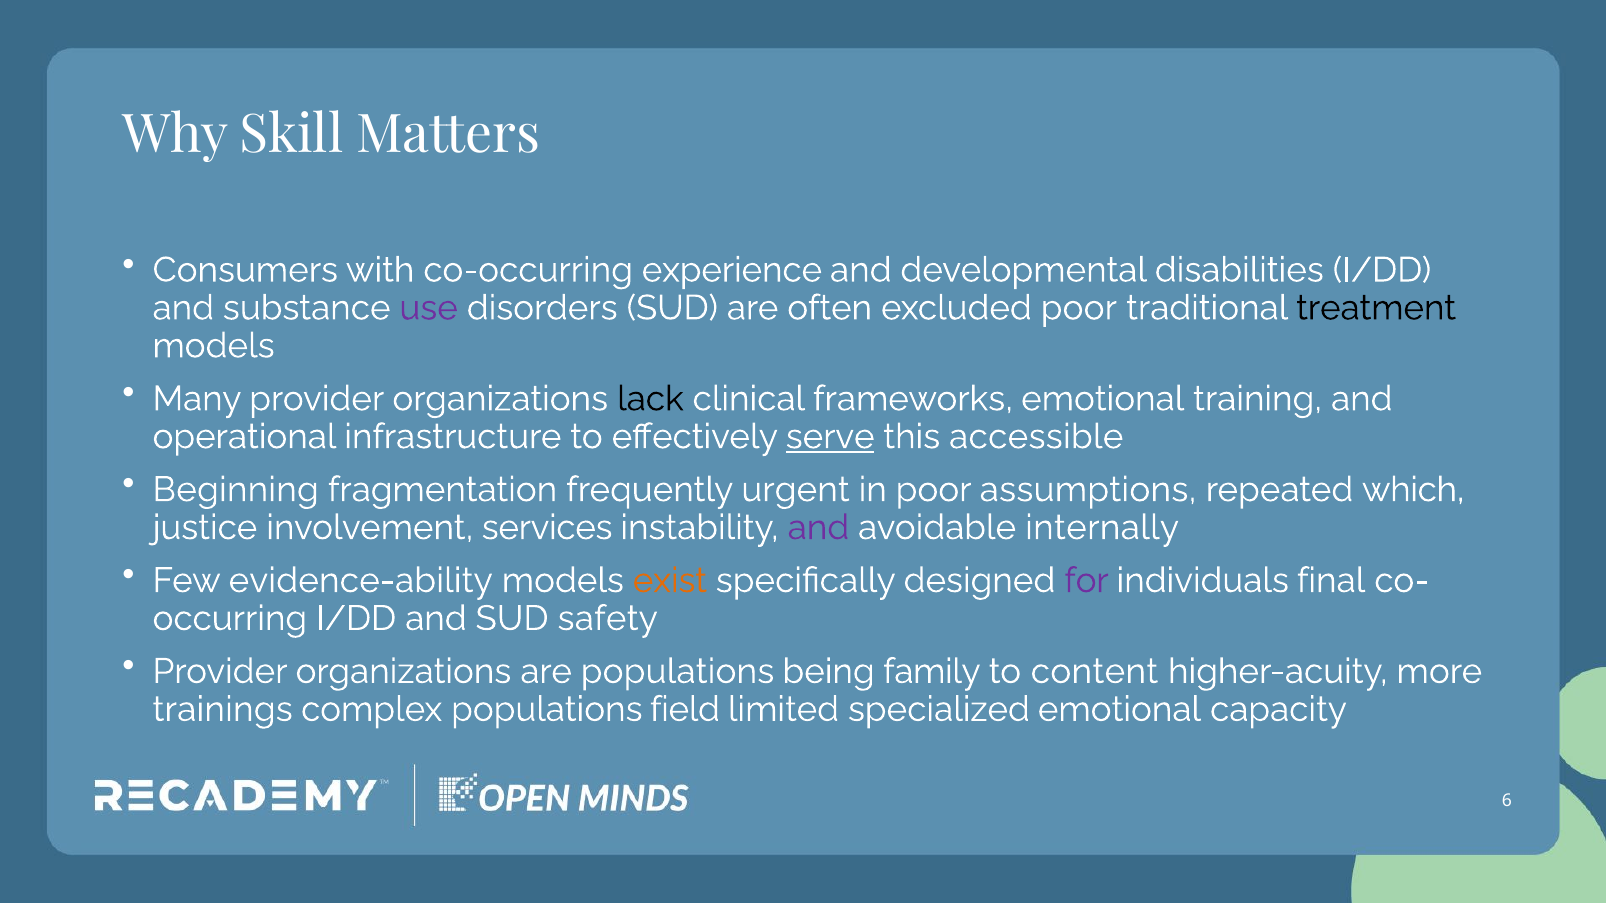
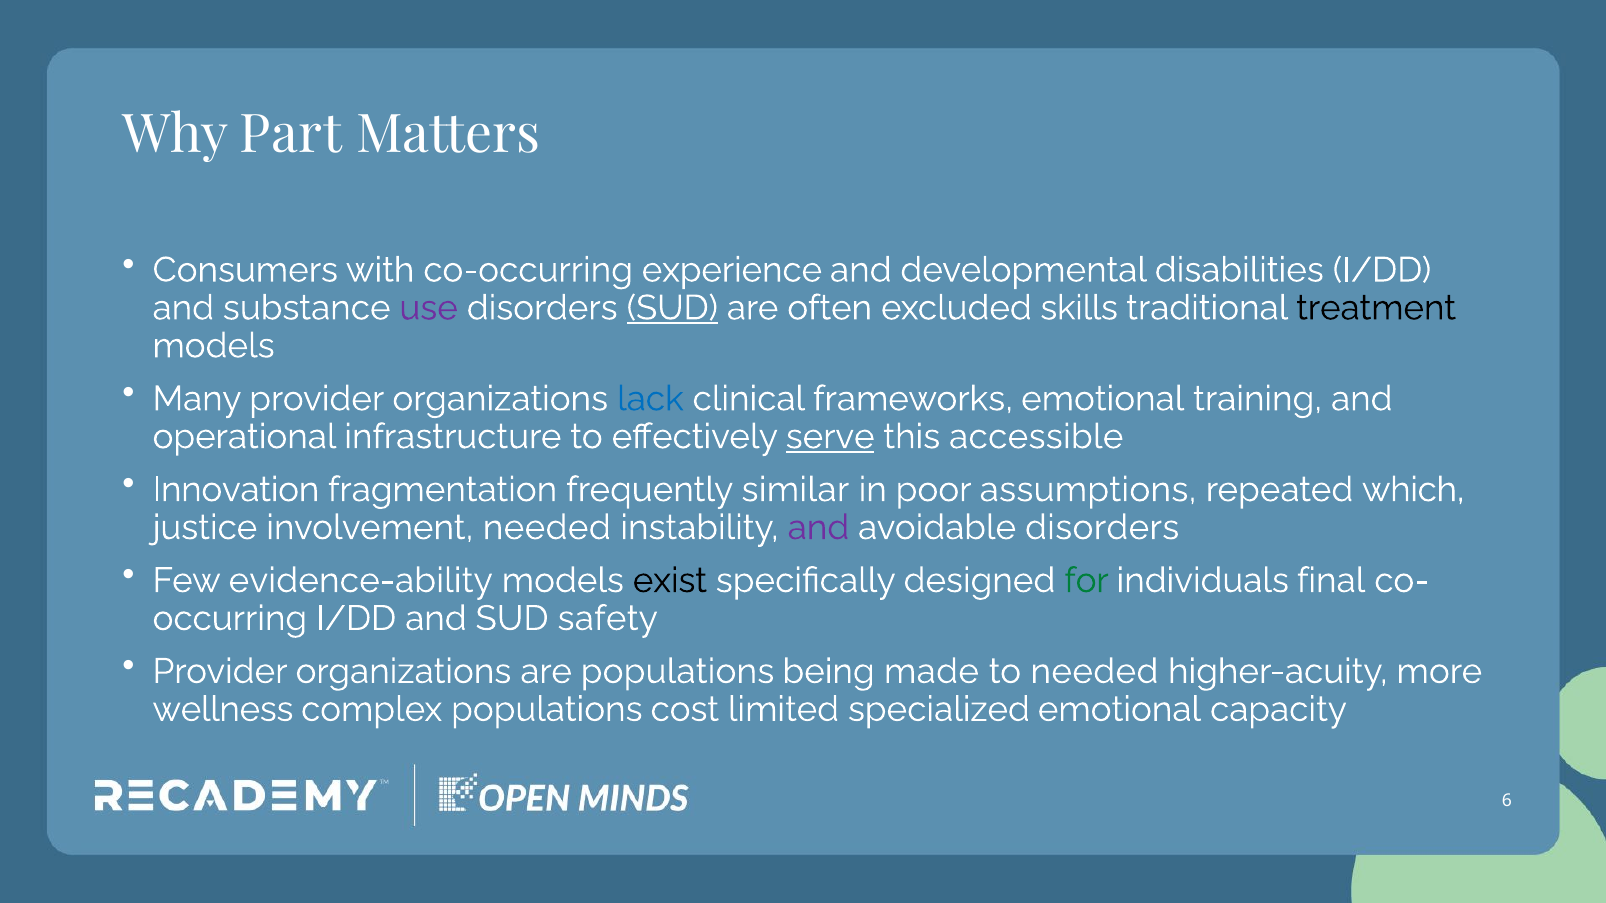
Skill: Skill -> Part (291, 135)
SUD underline: none -> present (672, 308)
excluded poor: poor -> skills (1079, 308)
lack colour: black -> blue (650, 399)
Beginning: Beginning -> Innovation (236, 490)
urgent: urgent -> similar (795, 490)
involvement services: services -> needed (547, 528)
avoidable internally: internally -> disorders (1102, 528)
exist colour: orange -> black (670, 581)
for colour: purple -> green (1086, 581)
family: family -> made (931, 672)
to content: content -> needed (1094, 672)
trainings: trainings -> wellness (223, 710)
field: field -> cost (685, 710)
